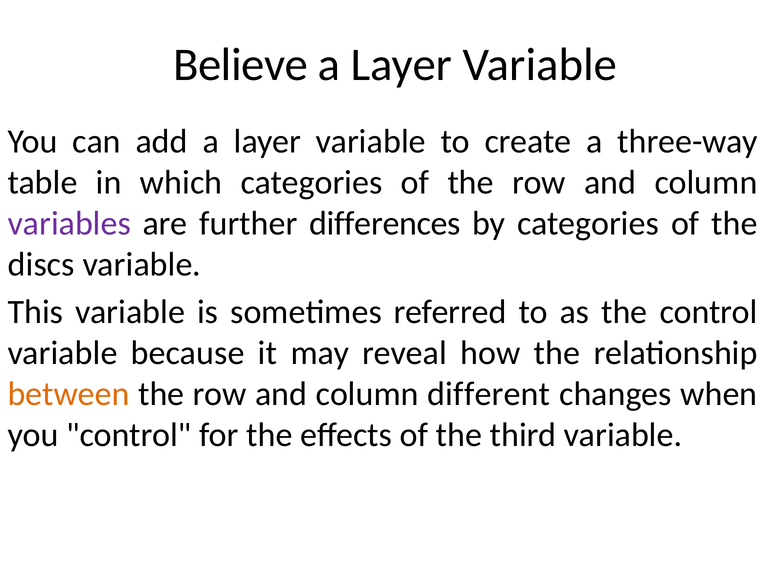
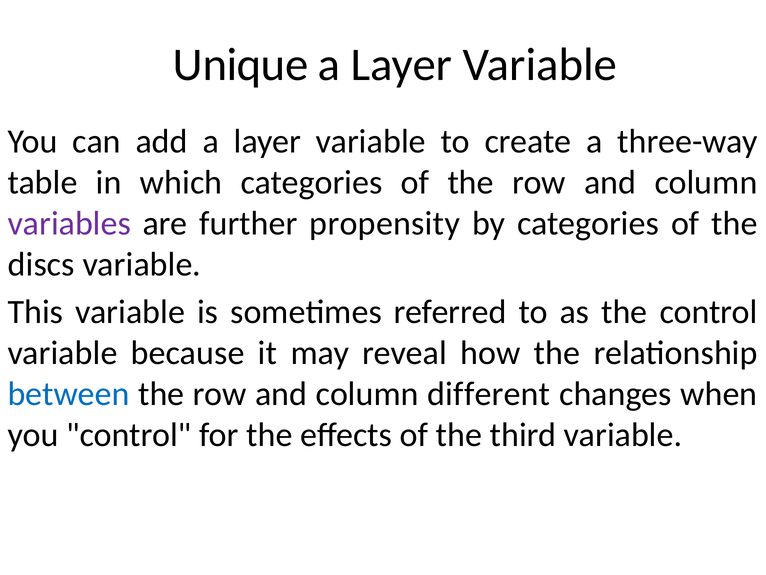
Believe: Believe -> Unique (241, 65)
differences: differences -> propensity (385, 223)
between colour: orange -> blue (69, 394)
